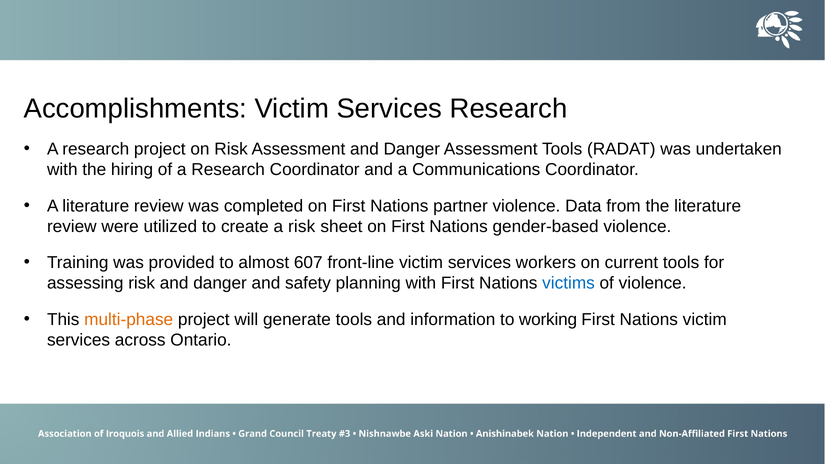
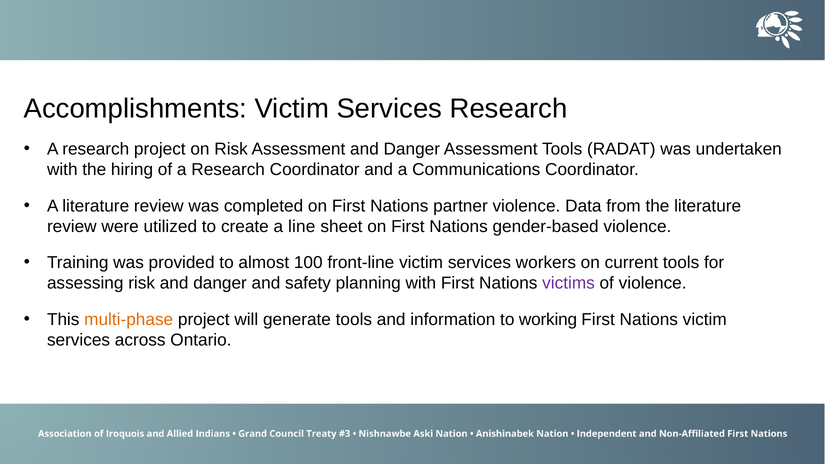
a risk: risk -> line (302, 227)
607: 607 -> 100 (308, 263)
victims colour: blue -> purple (569, 283)
